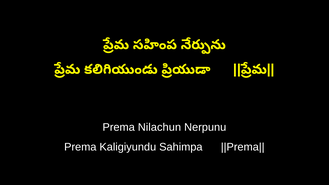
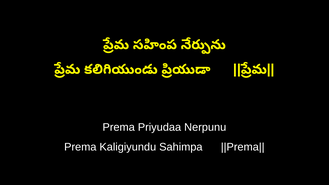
Nilachun: Nilachun -> Priyudaa (159, 127)
